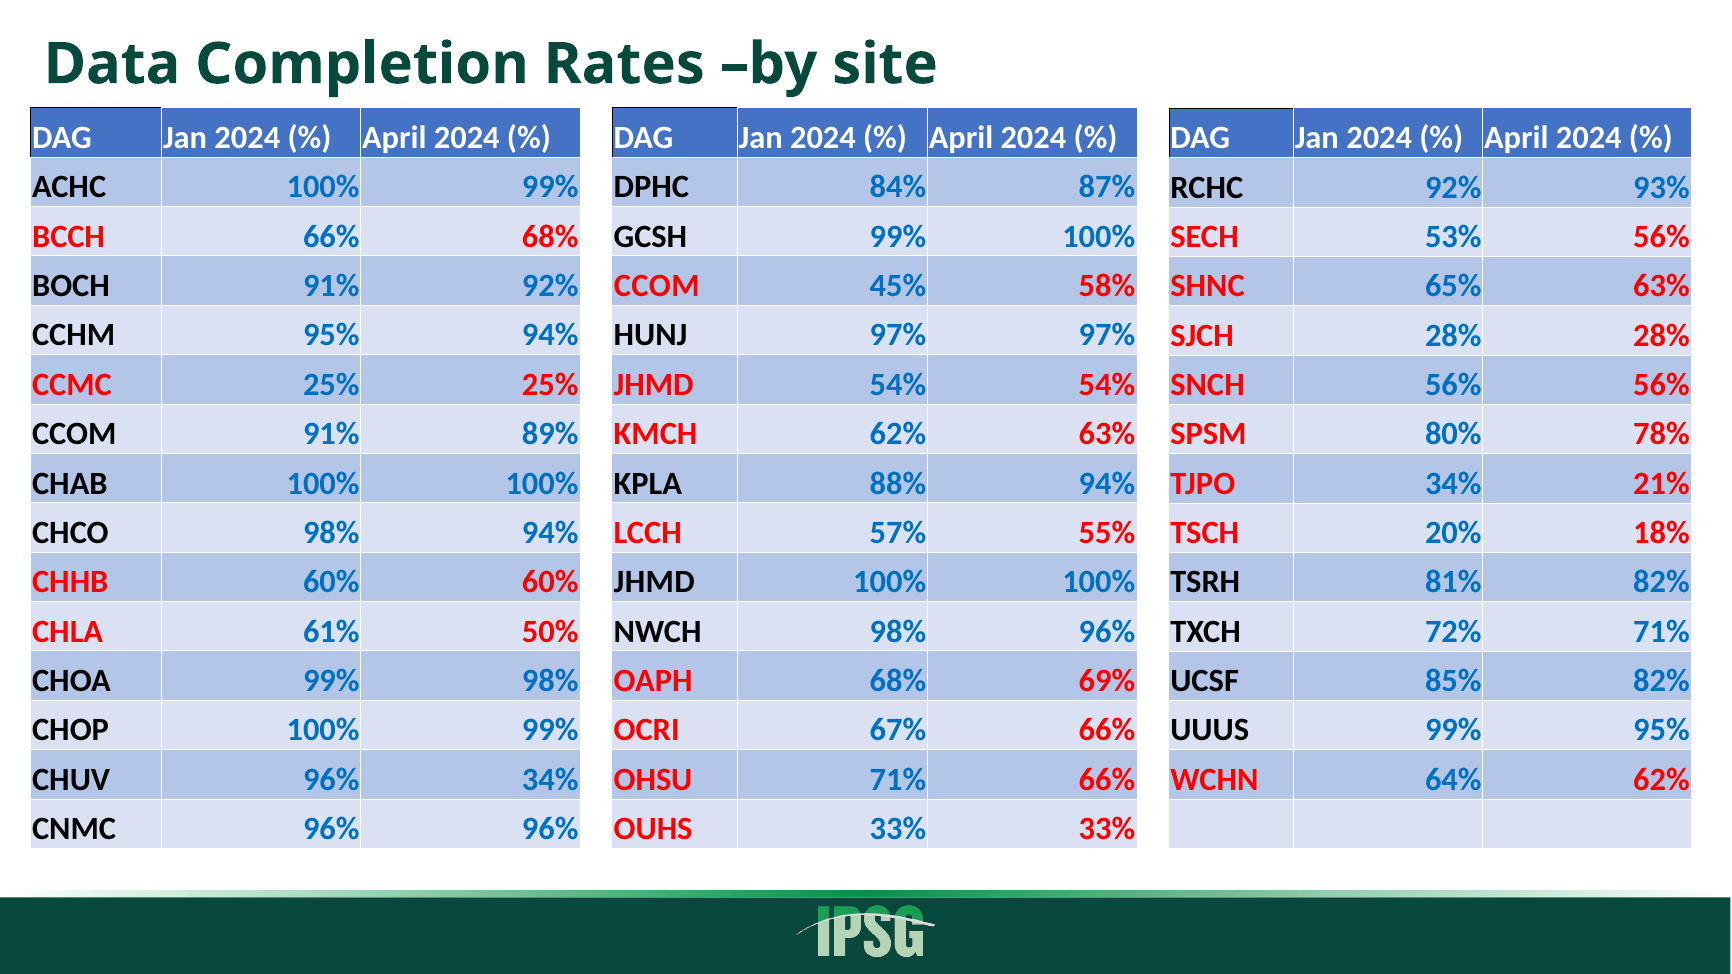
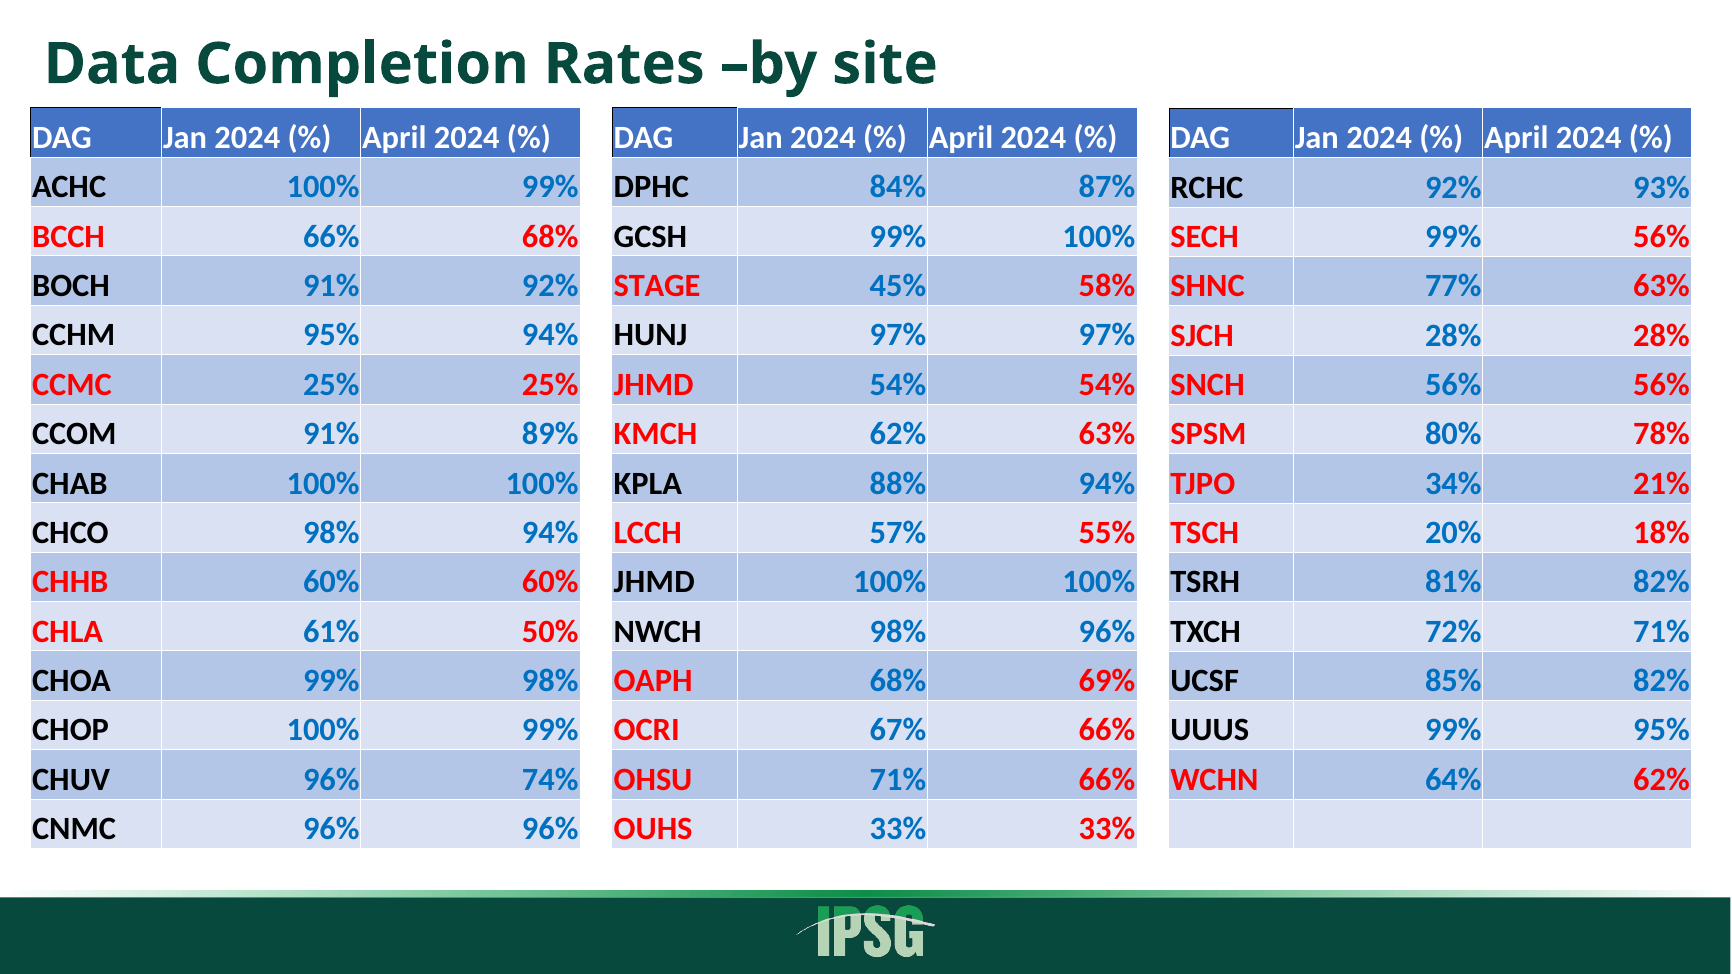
SECH 53%: 53% -> 99% (1453, 237)
CCOM: CCOM -> STAGE (657, 286)
65%: 65% -> 77% (1453, 286)
96% 34%: 34% -> 74% (550, 780)
